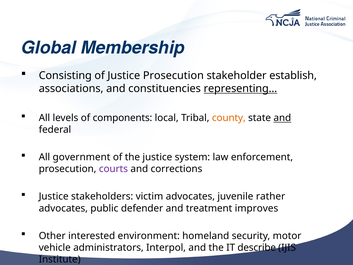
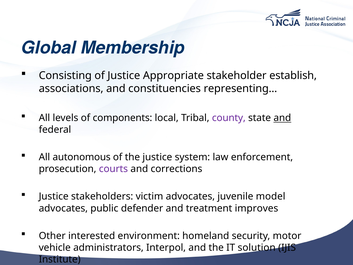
Justice Prosecution: Prosecution -> Appropriate (173, 76)
representing… underline: present -> none (240, 88)
county colour: orange -> purple (229, 118)
government: government -> autonomous (82, 157)
rather: rather -> model (271, 196)
describe: describe -> solution (257, 247)
